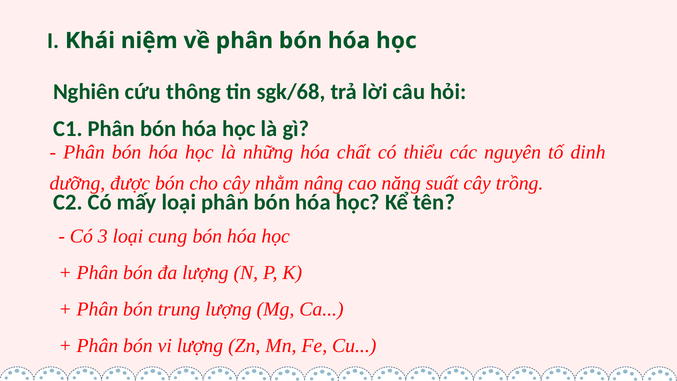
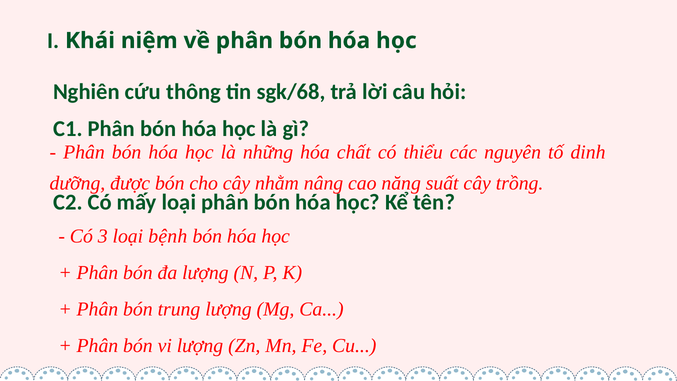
cung: cung -> bệnh (168, 236)
